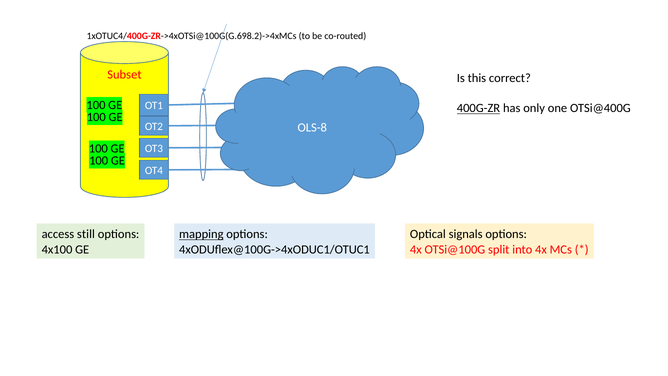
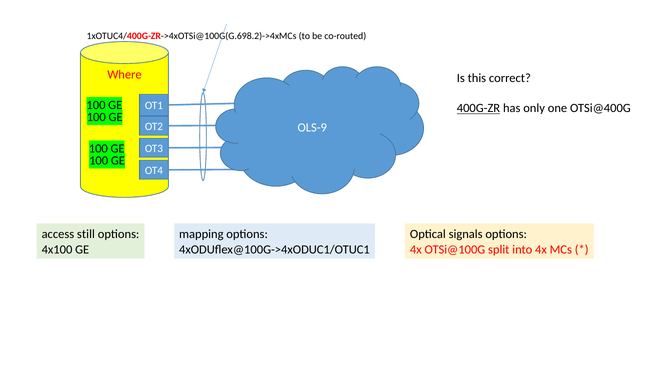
Subset: Subset -> Where (124, 74)
OLS-8: OLS-8 -> OLS-9 (312, 128)
mapping underline: present -> none (201, 234)
